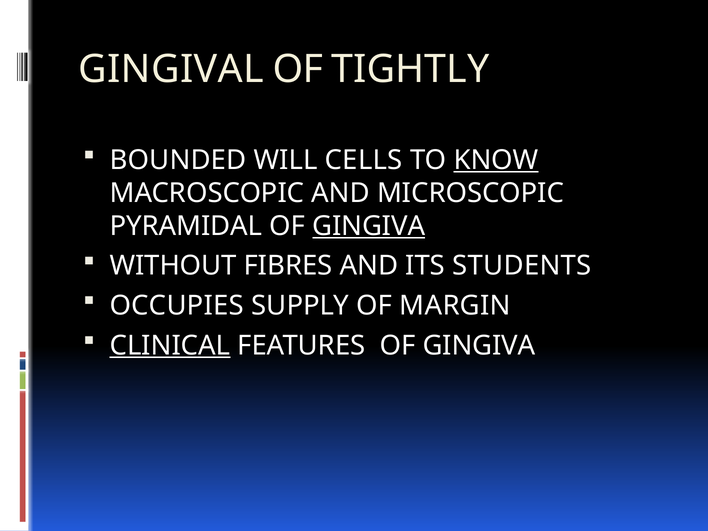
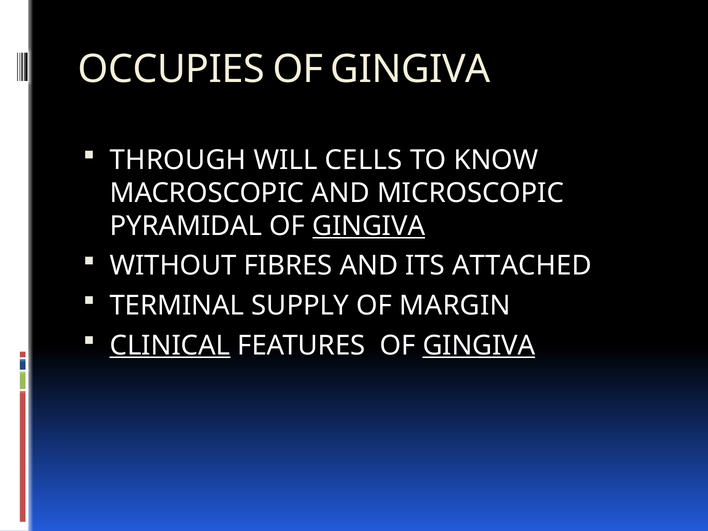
GINGIVAL: GINGIVAL -> OCCUPIES (171, 69)
TIGHTLY: TIGHTLY -> GINGIVA (411, 69)
BOUNDED: BOUNDED -> THROUGH (178, 160)
KNOW underline: present -> none (496, 160)
STUDENTS: STUDENTS -> ATTACHED (522, 266)
OCCUPIES: OCCUPIES -> TERMINAL (177, 306)
GINGIVA underline: none -> present (479, 345)
